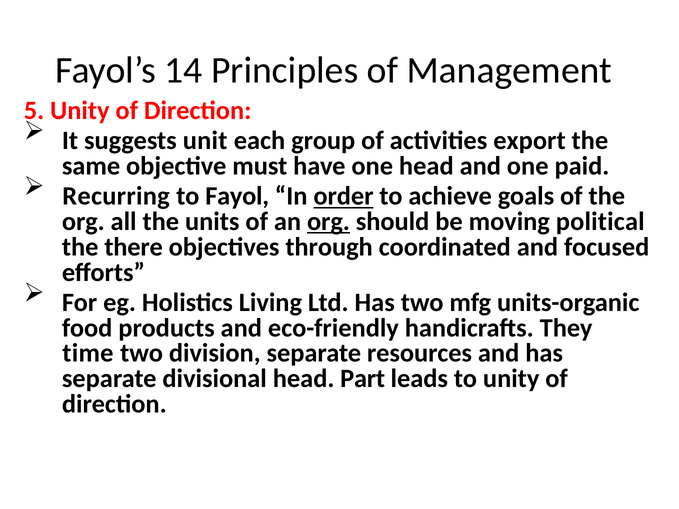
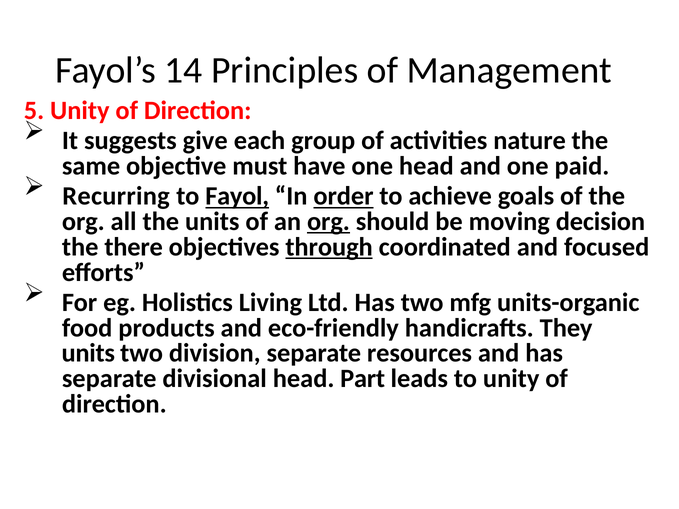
unit: unit -> give (205, 141)
export: export -> nature (530, 141)
Fayol underline: none -> present (237, 196)
political: political -> decision (600, 222)
through underline: none -> present (329, 247)
time: time -> units (88, 353)
